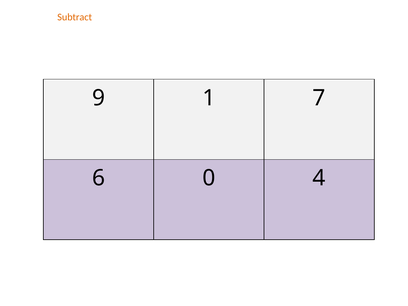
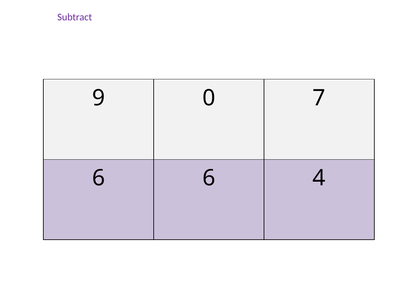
Subtract colour: orange -> purple (75, 17)
1: 1 -> 0 (209, 98)
6 0: 0 -> 6 (209, 178)
